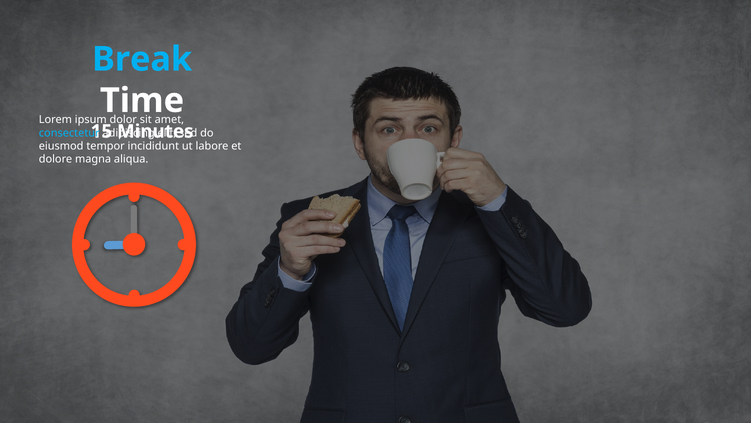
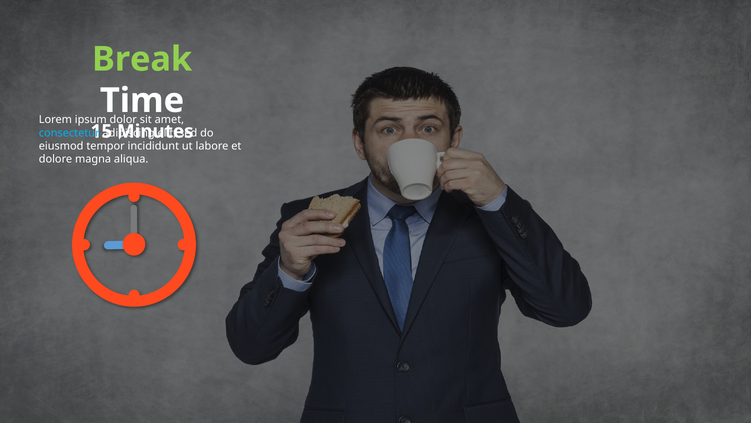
Break colour: light blue -> light green (142, 59)
